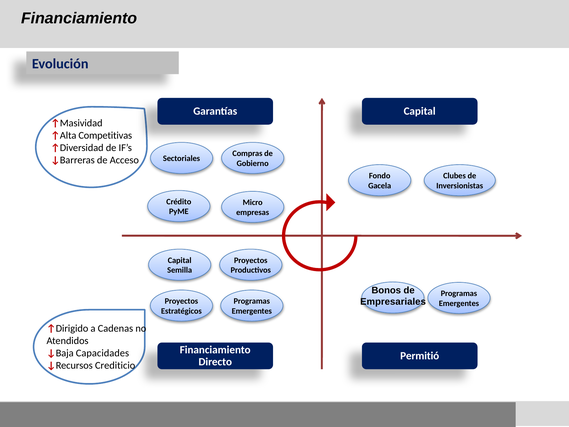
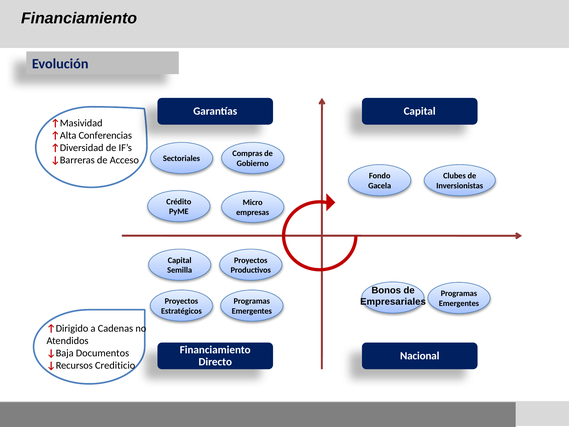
Competitivas: Competitivas -> Conferencias (105, 135)
Capacidades: Capacidades -> Documentos (103, 353)
Permitió: Permitió -> Nacional (420, 356)
